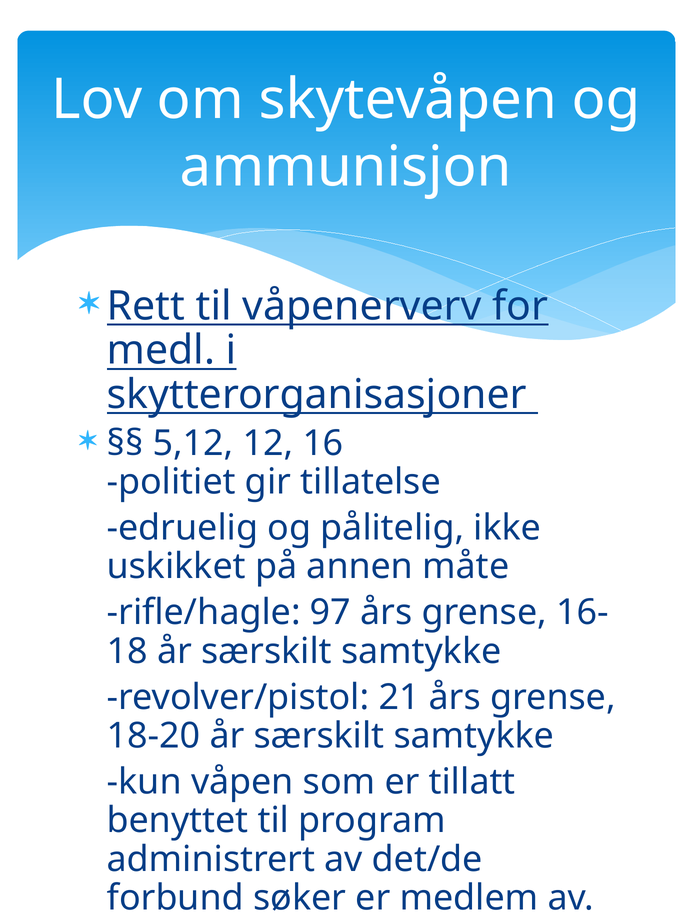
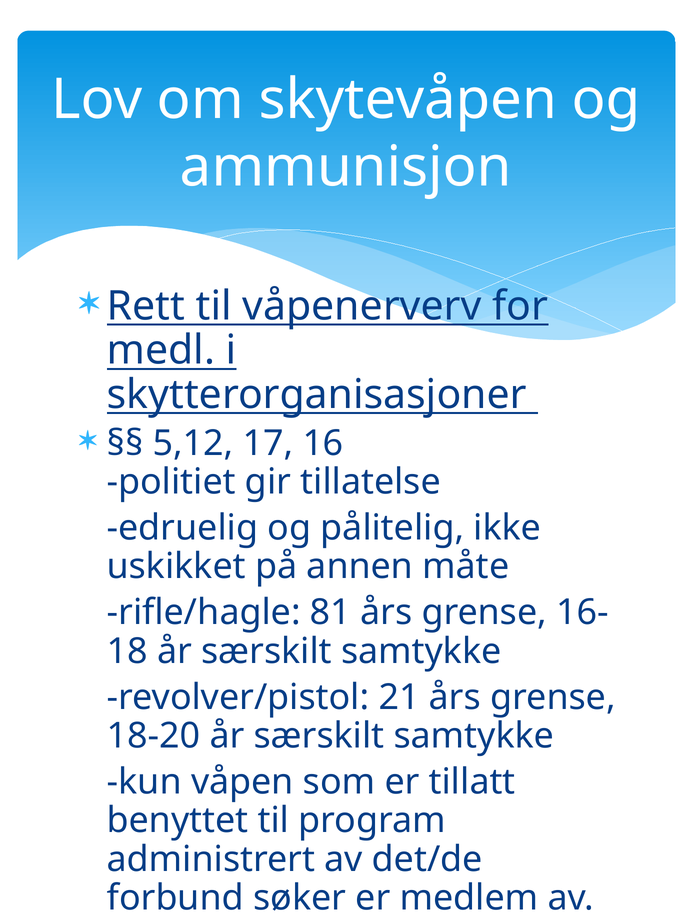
12: 12 -> 17 (268, 444)
97: 97 -> 81 (330, 613)
